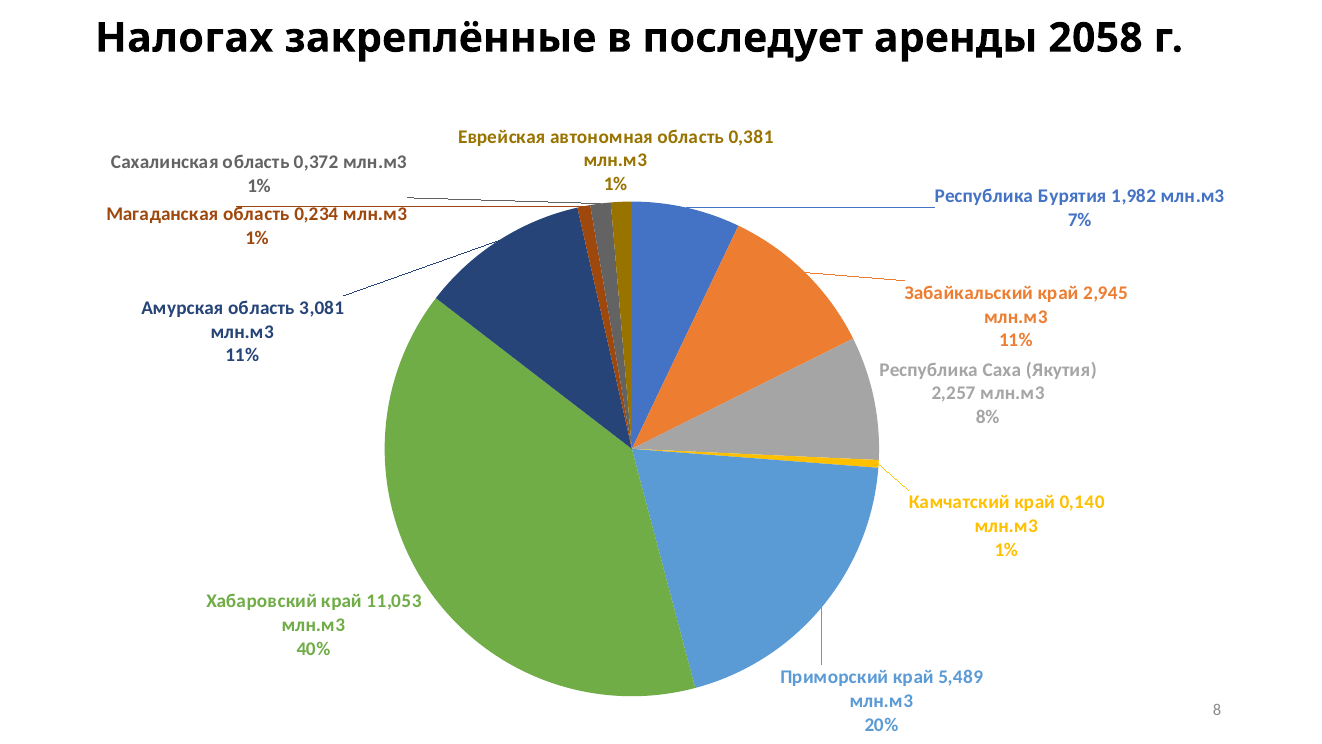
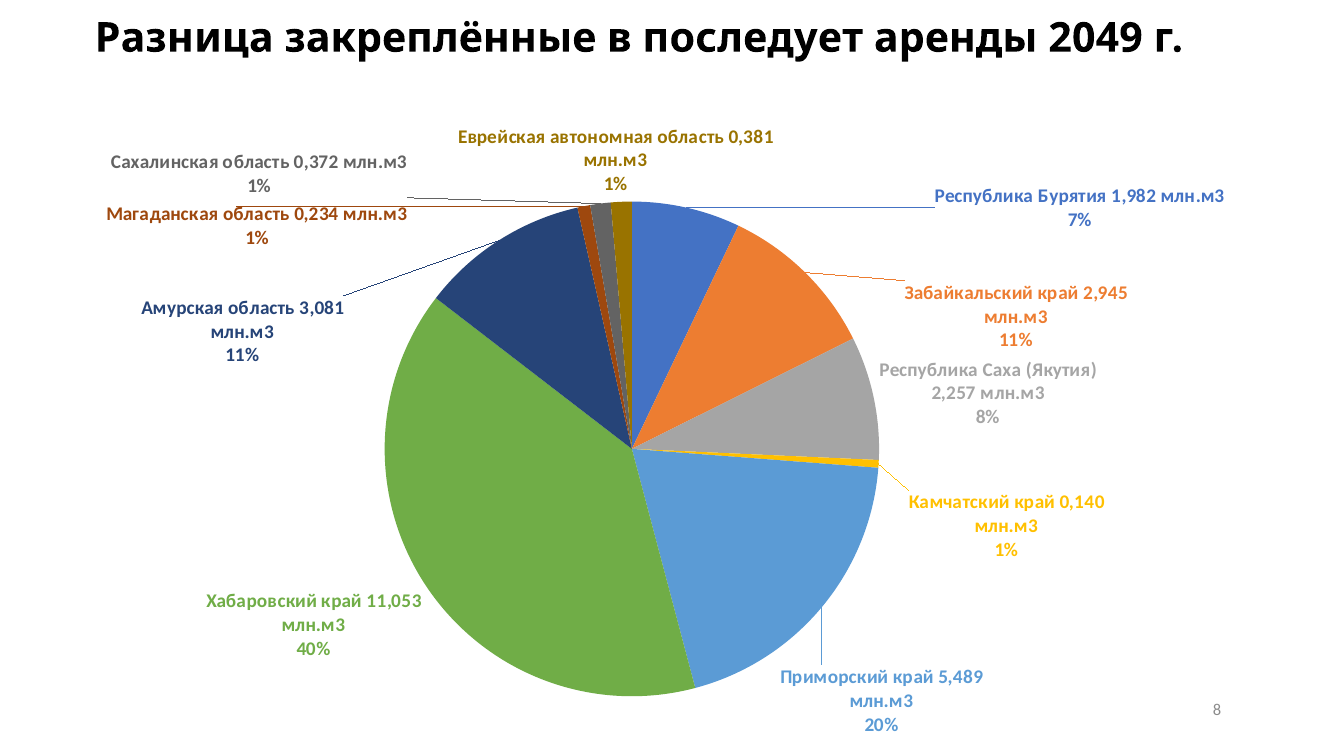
Налогах: Налогах -> Разница (184, 38)
2058: 2058 -> 2049 (1096, 38)
